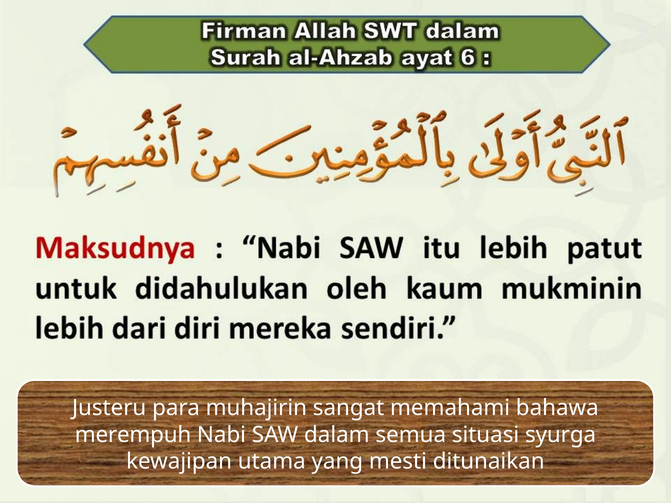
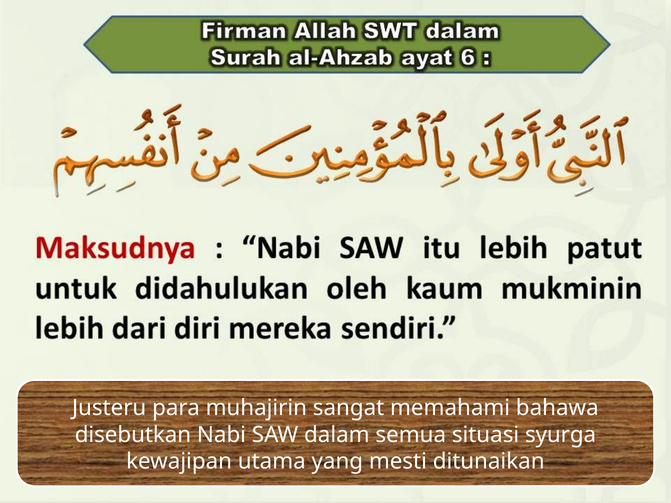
merempuh: merempuh -> disebutkan (133, 435)
